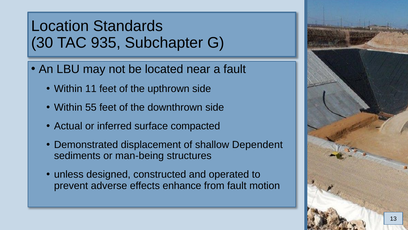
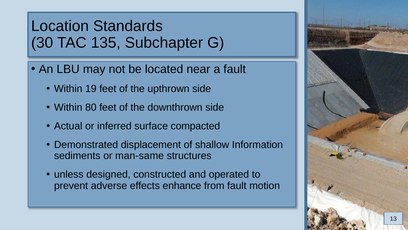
935: 935 -> 135 (106, 43)
11: 11 -> 19 (91, 89)
55: 55 -> 80 (91, 107)
Dependent: Dependent -> Information (257, 145)
man-being: man-being -> man-same (140, 156)
